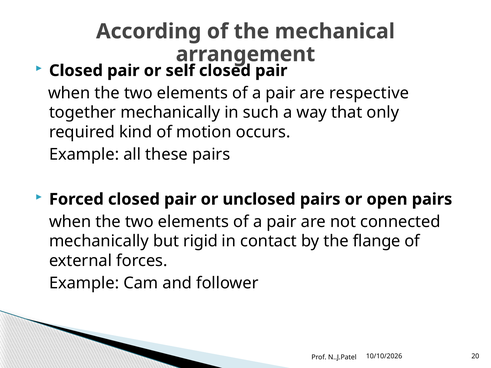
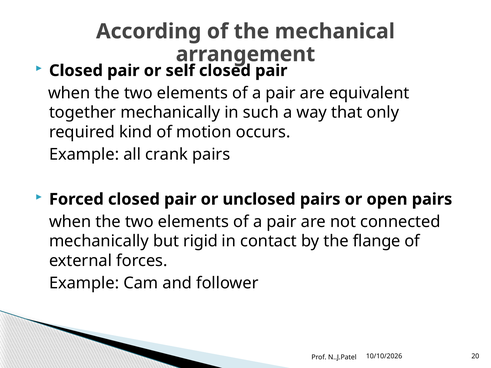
respective: respective -> equivalent (369, 93)
these: these -> crank (167, 155)
